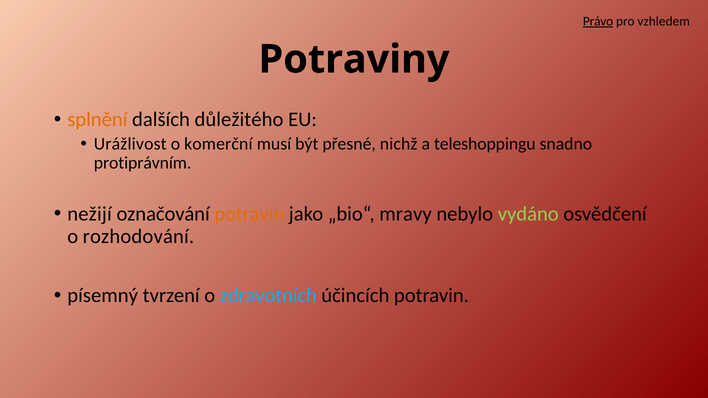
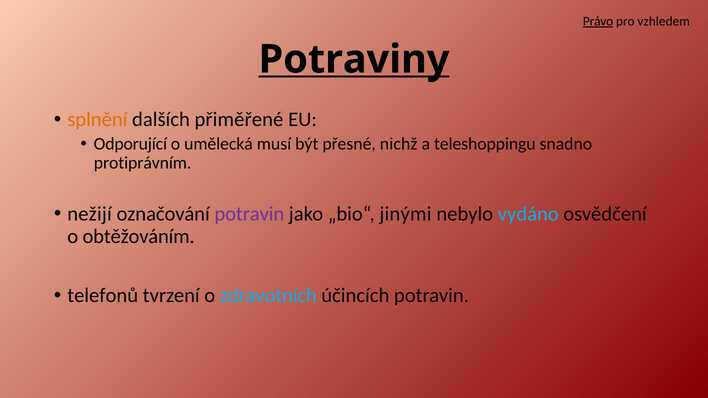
Potraviny underline: none -> present (354, 59)
důležitého: důležitého -> přiměřené (239, 120)
Urážlivost: Urážlivost -> Odporující (130, 144)
komerční: komerční -> umělecká (218, 144)
potravin colour: orange -> purple (249, 214)
mravy: mravy -> jinými (405, 214)
vydáno colour: light green -> light blue (528, 214)
rozhodování: rozhodování -> obtěžováním (139, 236)
písemný: písemný -> telefonů (103, 296)
